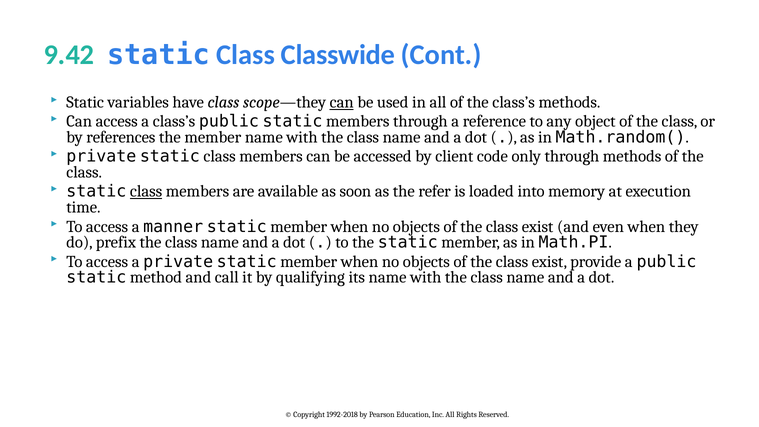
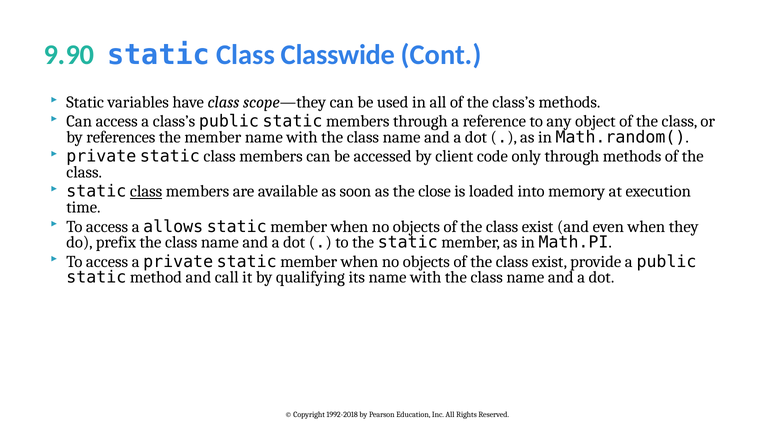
9.42: 9.42 -> 9.90 (69, 55)
can underline: present -> none (342, 102)
refer: refer -> close (435, 191)
manner: manner -> allows (173, 226)
